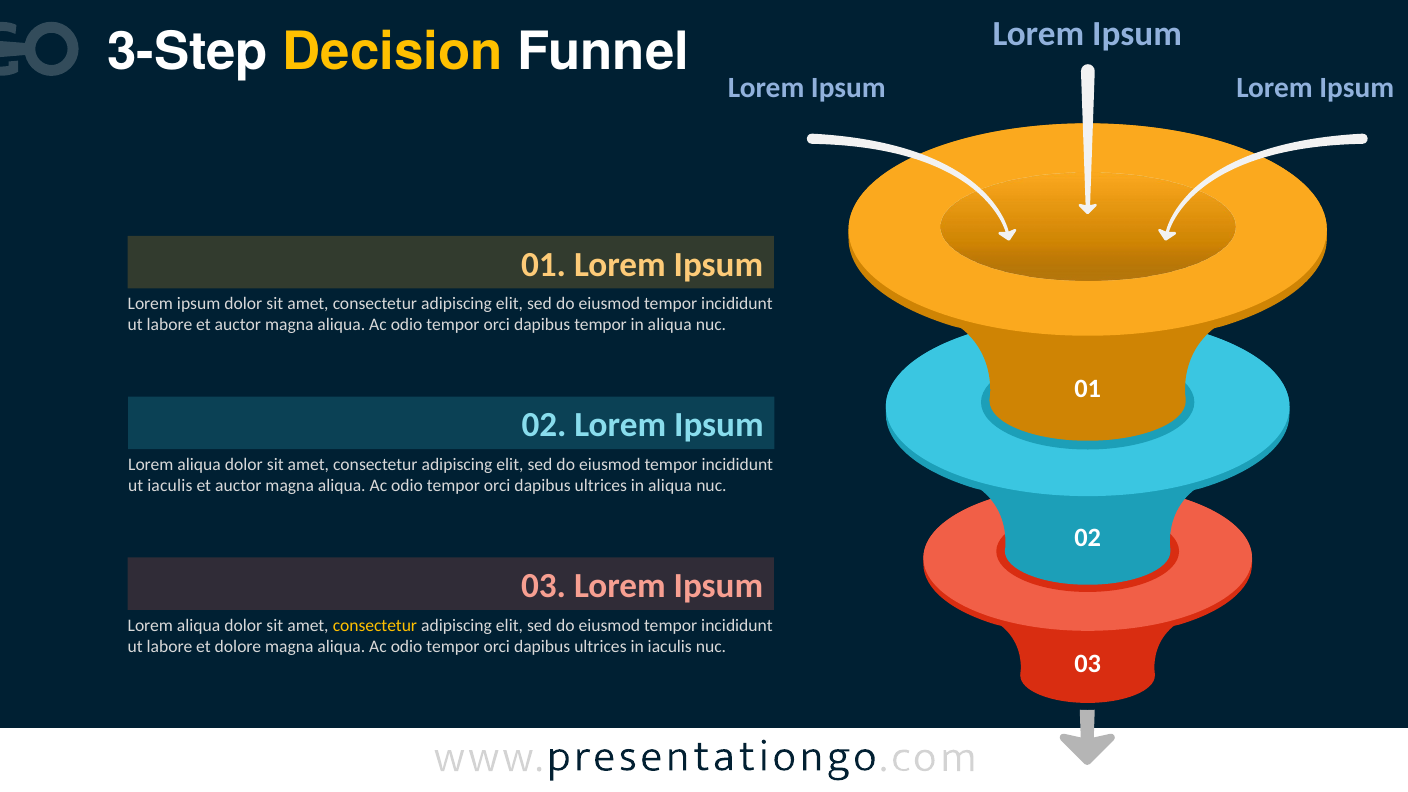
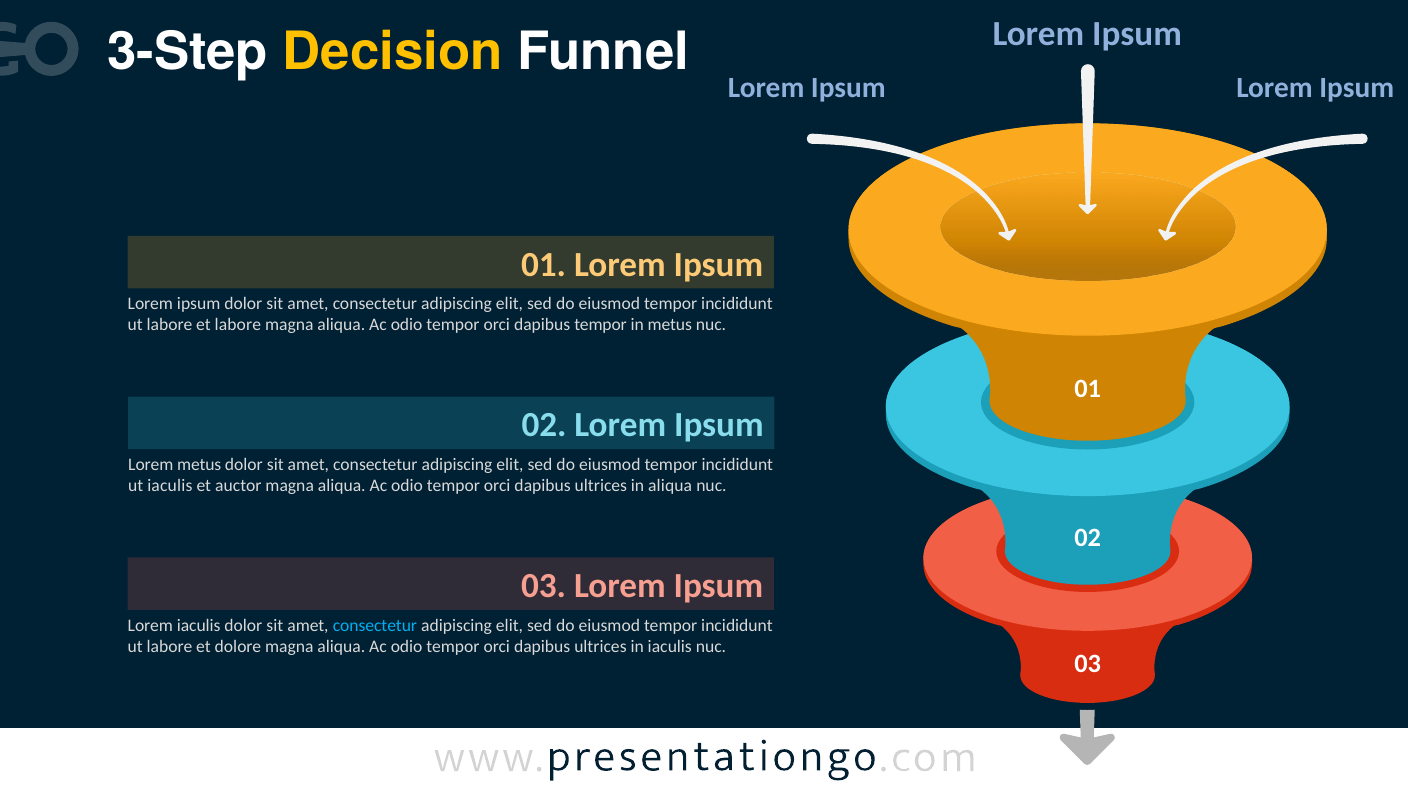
labore et auctor: auctor -> labore (238, 325)
aliqua: aliqua -> metus (670, 325)
aliqua: aliqua -> metus (199, 465)
aliqua: aliqua -> iaculis (199, 626)
consectetur colour: yellow -> light blue (375, 626)
